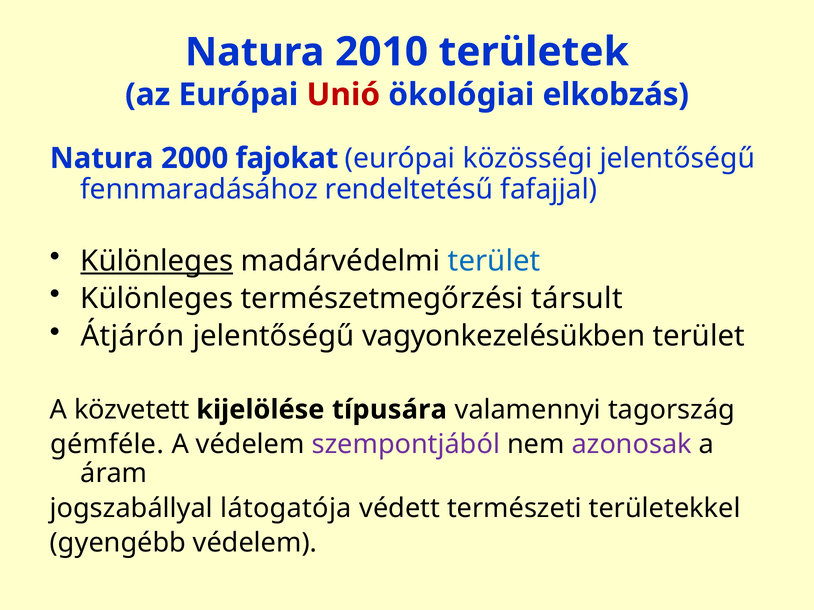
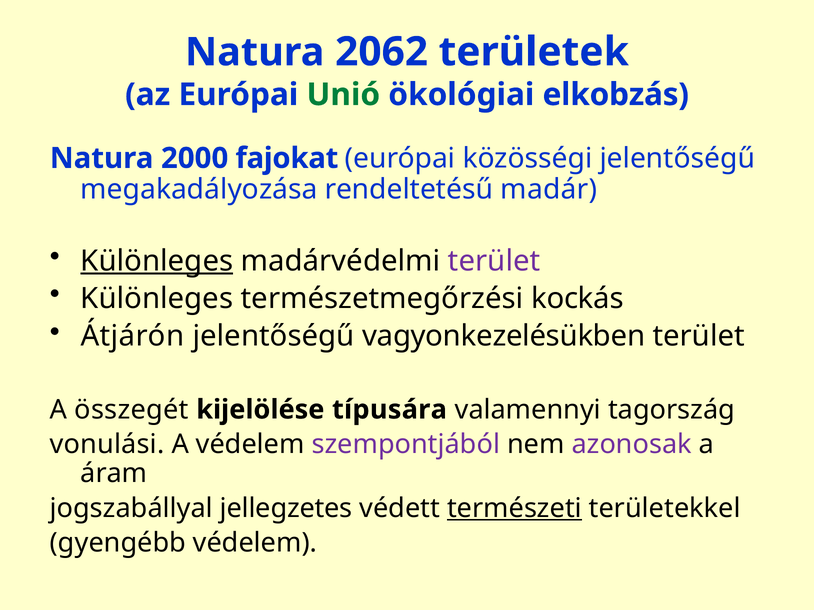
2010: 2010 -> 2062 (382, 52)
Unió colour: red -> green (343, 95)
fennmaradásához: fennmaradásához -> megakadályozása (199, 190)
fafajjal: fafajjal -> madár (549, 190)
terület colour: blue -> purple (494, 261)
társult: társult -> kockás (577, 299)
közvetett: közvetett -> összegét (131, 410)
gémféle: gémféle -> vonulási (107, 445)
látogatója: látogatója -> jellegzetes (286, 509)
természeti underline: none -> present (514, 509)
